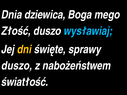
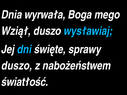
dziewica: dziewica -> wyrwała (45, 15)
Złość: Złość -> Wziął (16, 31)
dni colour: yellow -> light blue (24, 50)
